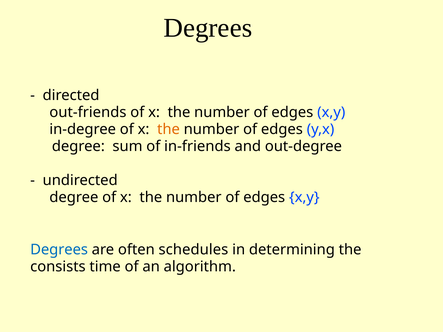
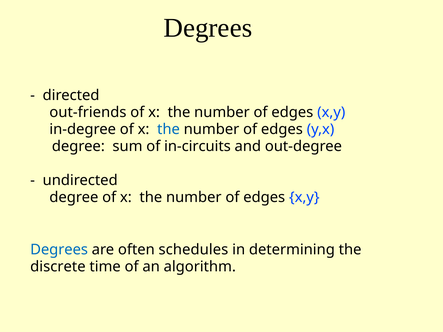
the colour: orange -> blue (168, 129)
in-friends: in-friends -> in-circuits (197, 146)
consists: consists -> discrete (58, 267)
